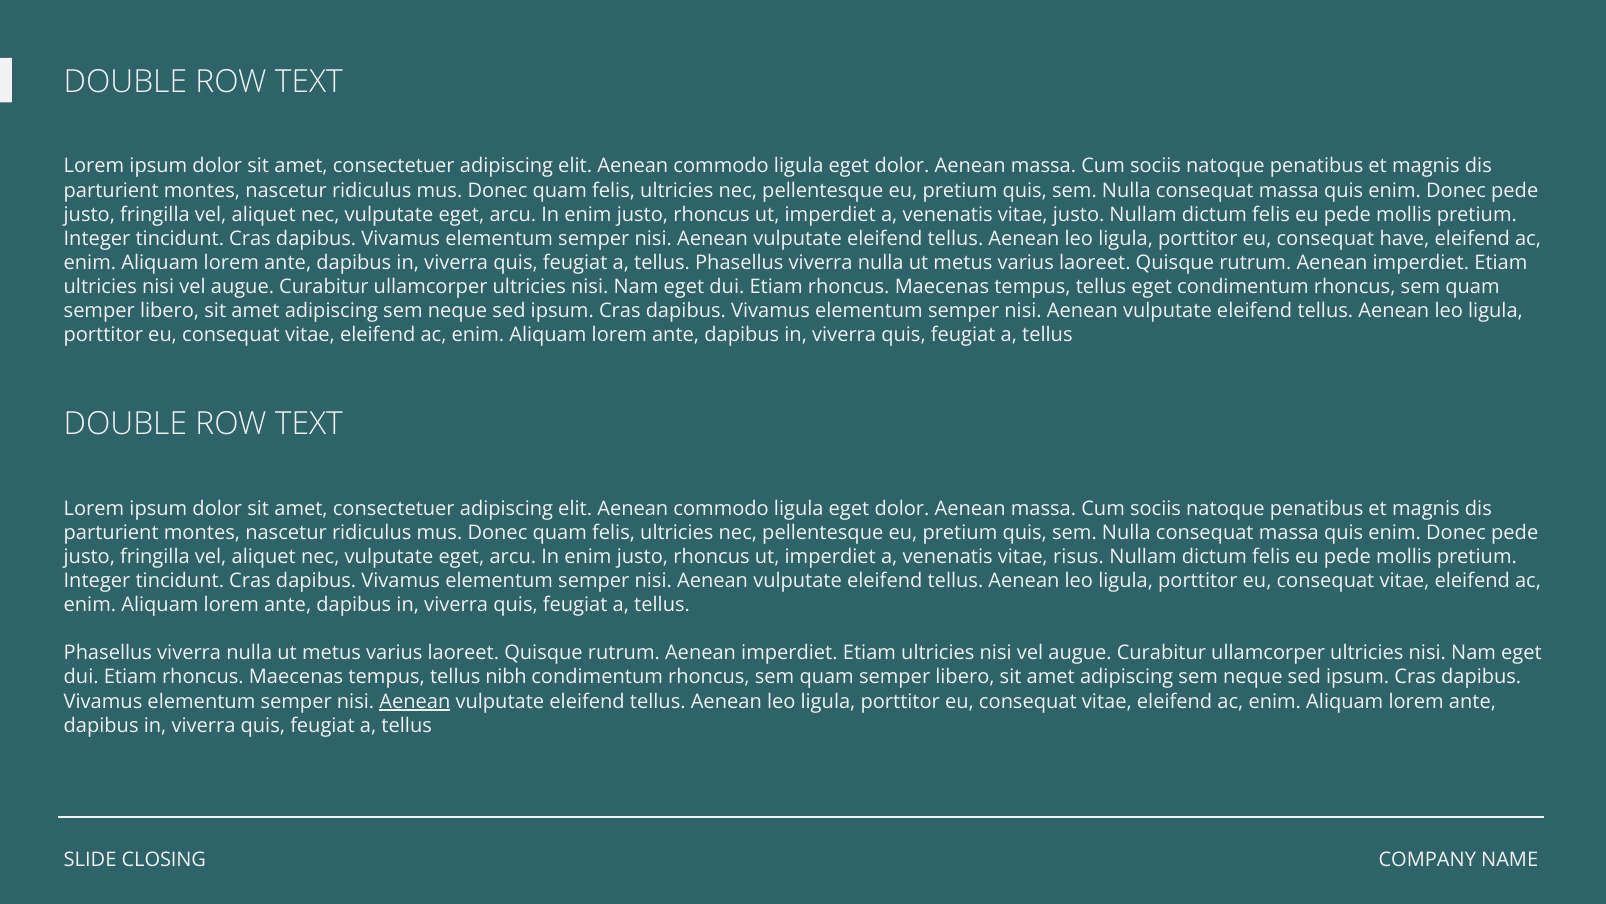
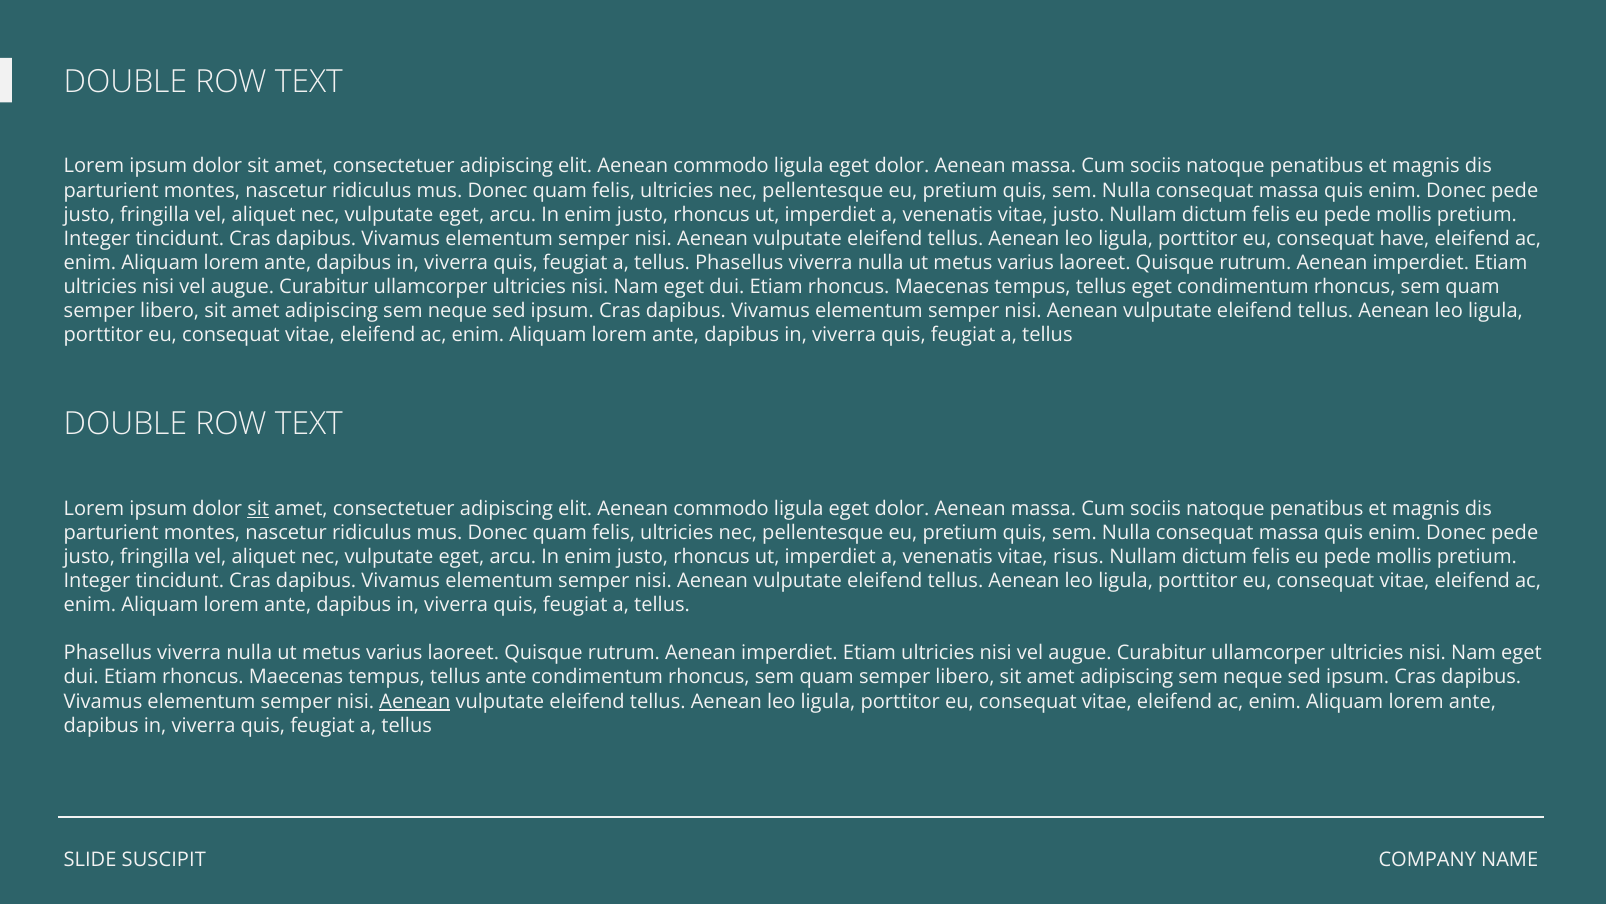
sit underline: none -> present (258, 508)
tellus nibh: nibh -> ante (506, 677)
CLOSING: CLOSING -> SUSCIPIT (164, 860)
